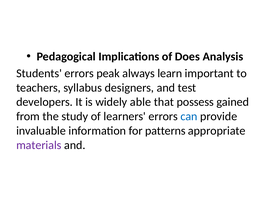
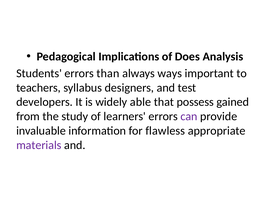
peak: peak -> than (108, 73)
learn: learn -> ways (170, 73)
can colour: blue -> purple (189, 117)
patterns: patterns -> flawless (165, 131)
